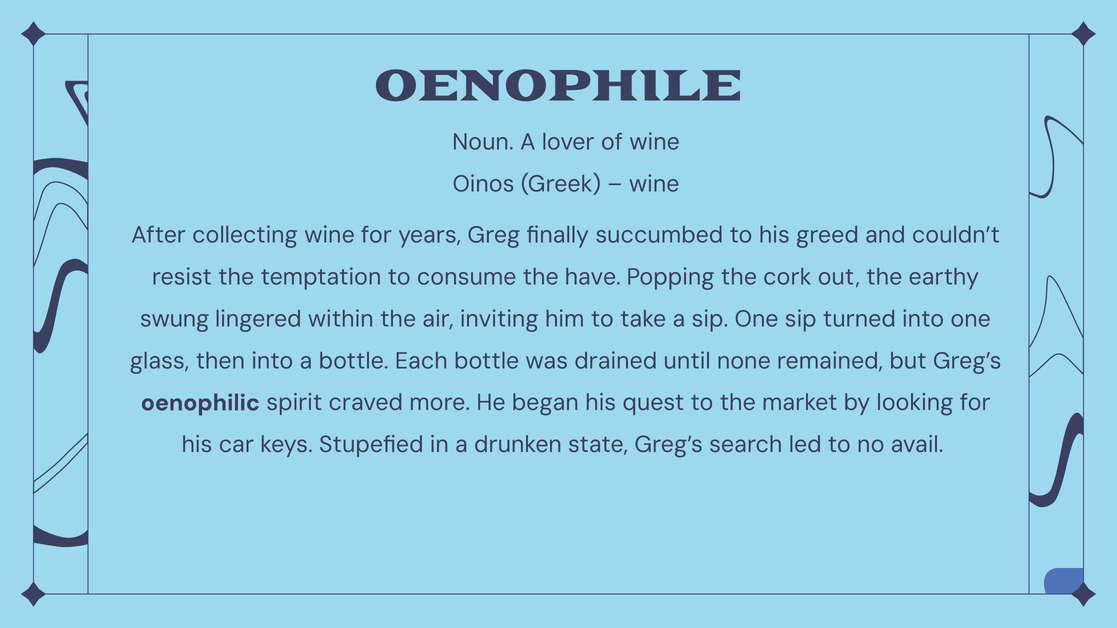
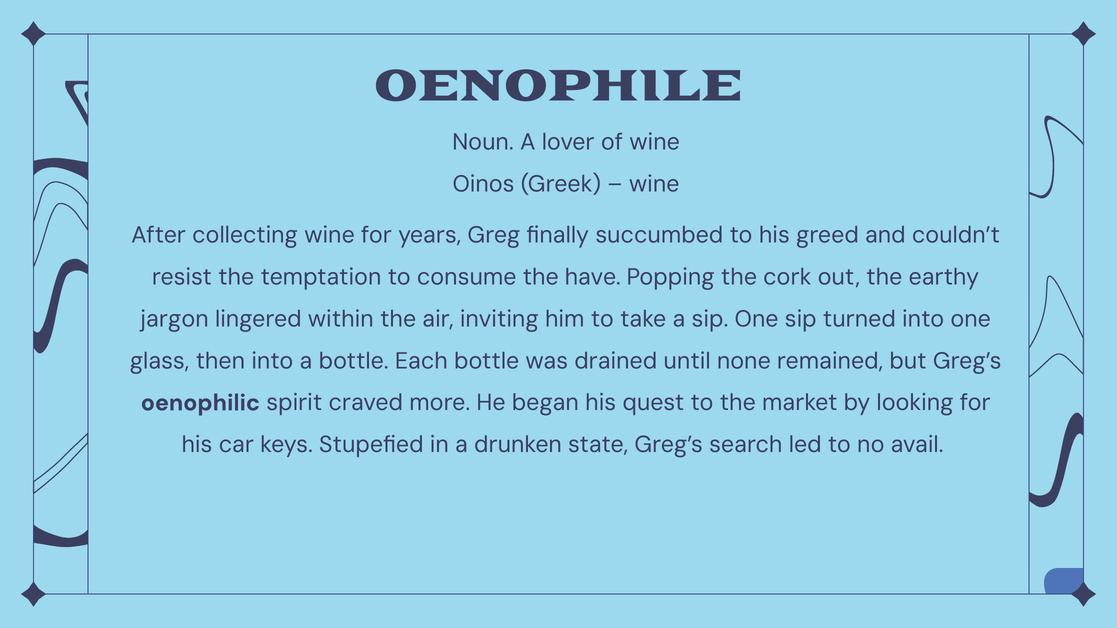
swung: swung -> jargon (175, 319)
